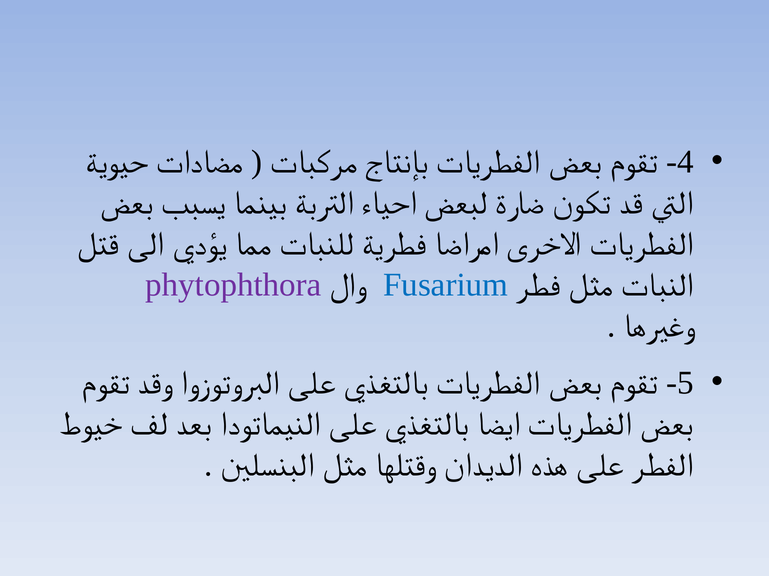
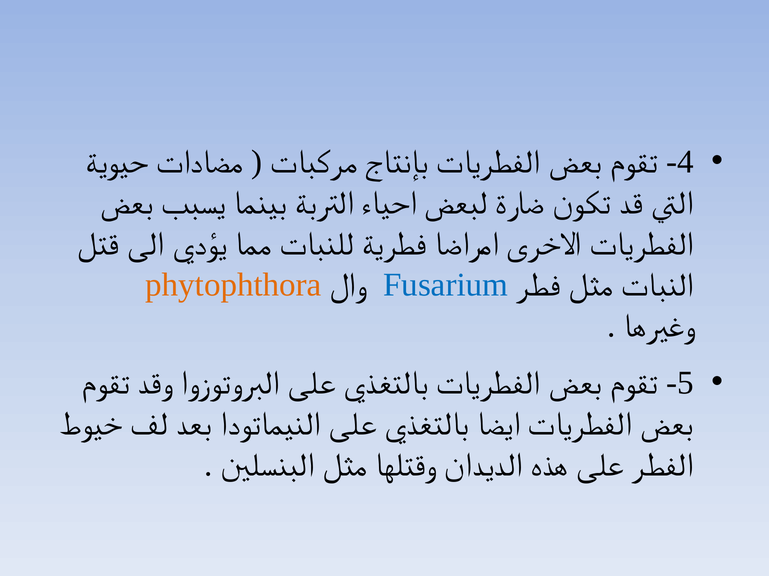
phytophthora colour: purple -> orange (233, 285)
